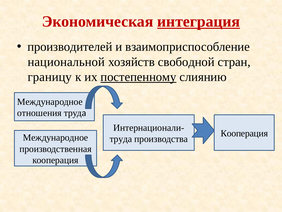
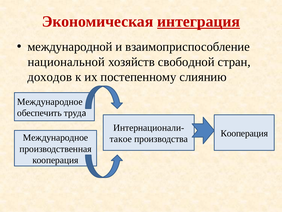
производителей: производителей -> международной (70, 47)
границу: границу -> доходов (50, 77)
постепенному underline: present -> none (138, 77)
отношения: отношения -> обеспечить (39, 113)
труда: труда -> такое (121, 139)
